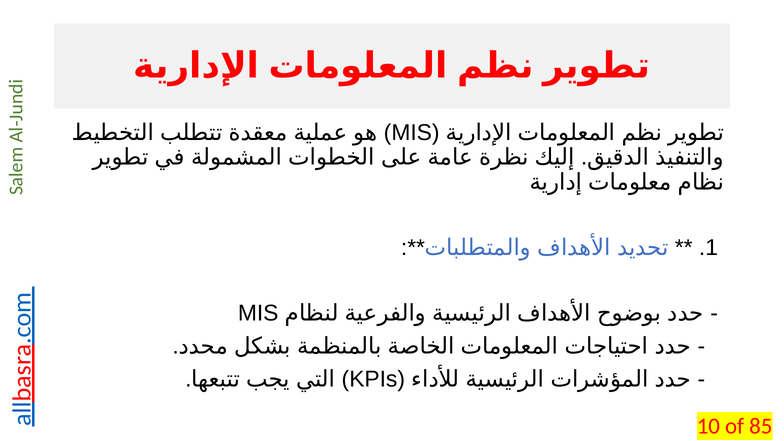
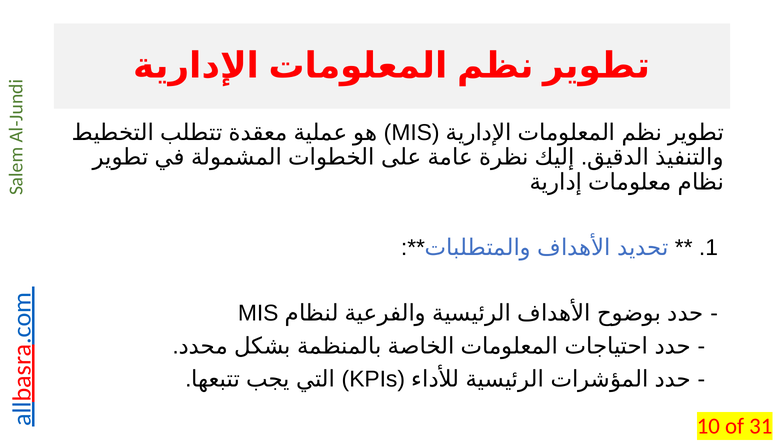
85: 85 -> 31 (761, 426)
